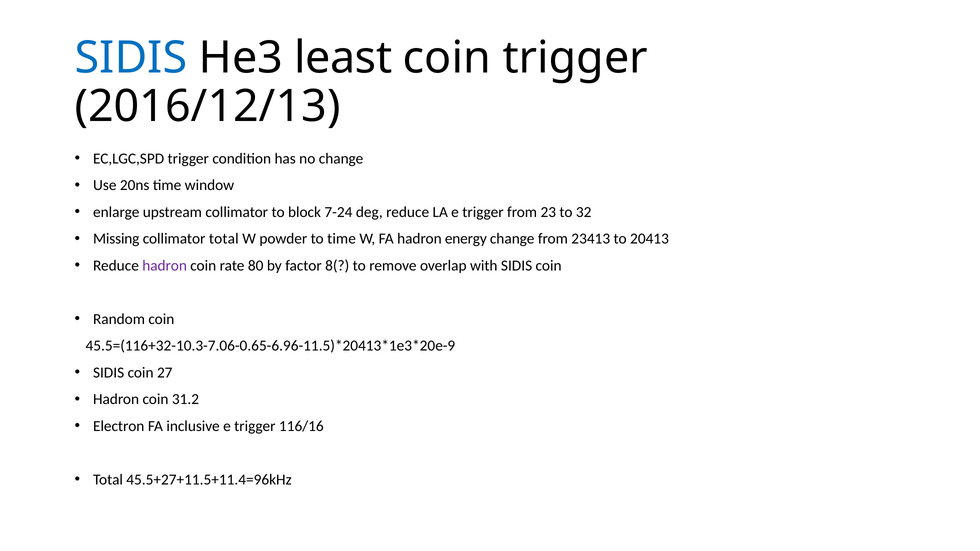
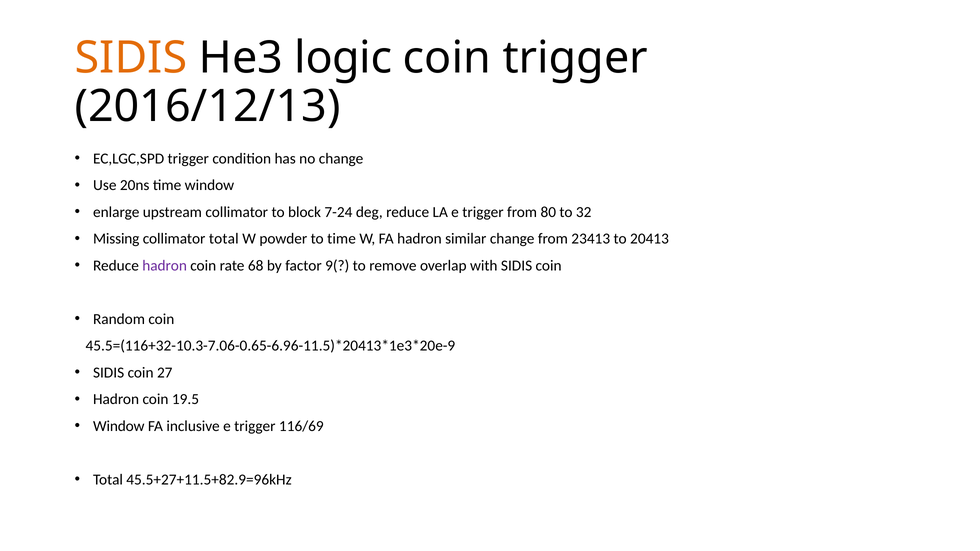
SIDIS colour: blue -> orange (131, 58)
least: least -> logic (343, 58)
23: 23 -> 80 (548, 212)
energy: energy -> similar (466, 239)
80: 80 -> 68 (256, 266)
8(: 8( -> 9( (337, 266)
31.2: 31.2 -> 19.5 (186, 399)
Electron: Electron -> Window (119, 426)
116/16: 116/16 -> 116/69 (301, 426)
45.5+27+11.5+11.4=96kHz: 45.5+27+11.5+11.4=96kHz -> 45.5+27+11.5+82.9=96kHz (209, 480)
